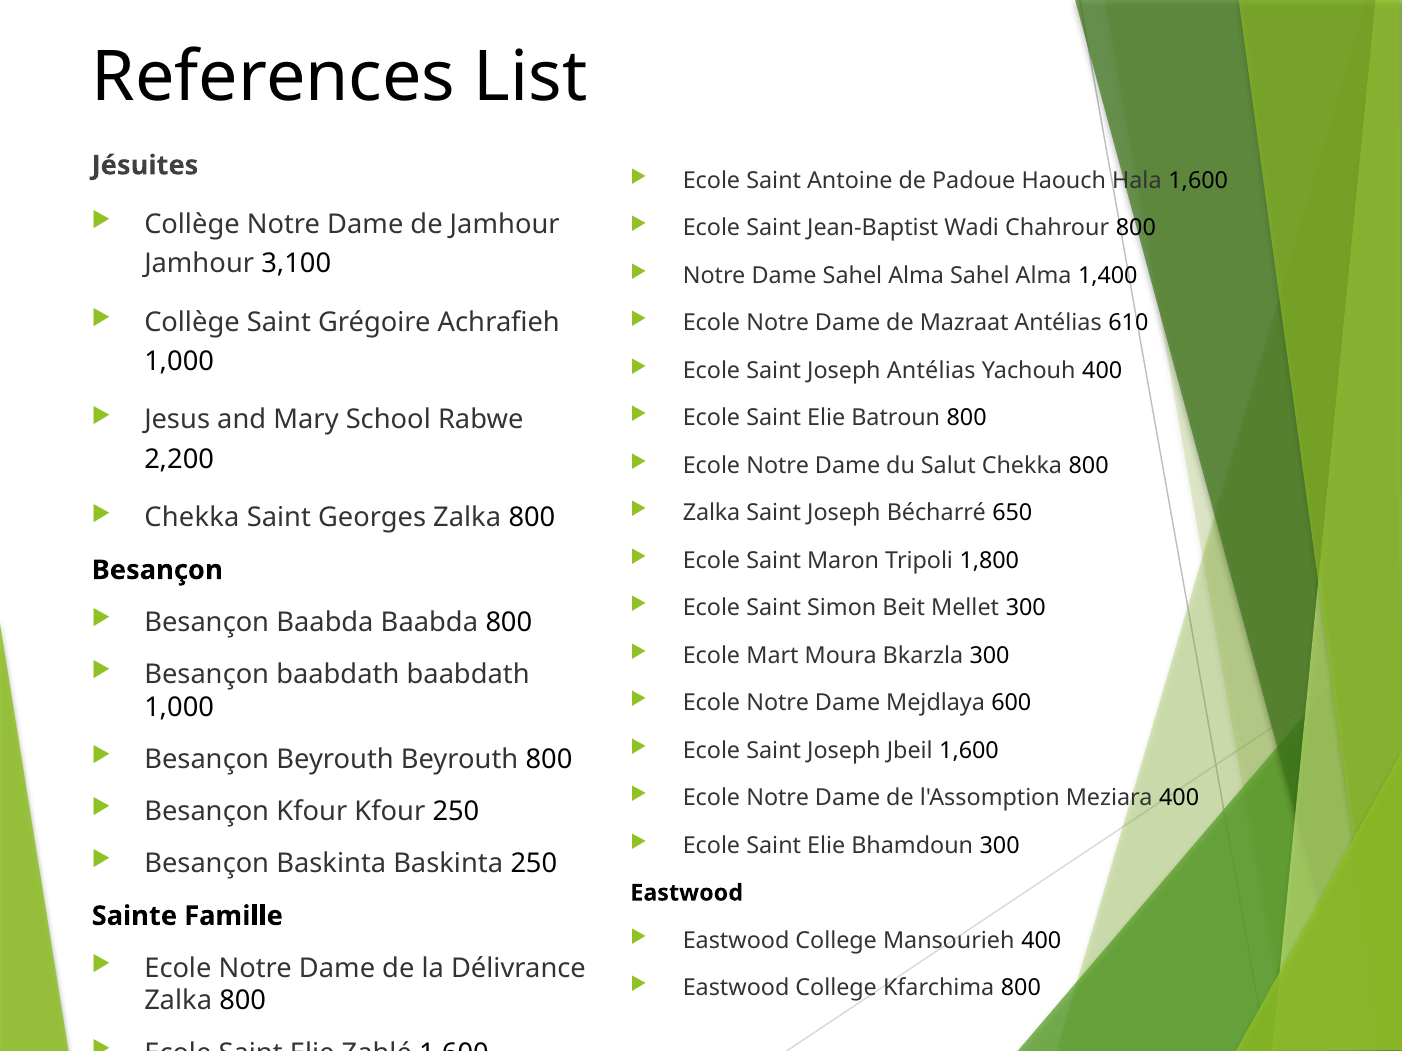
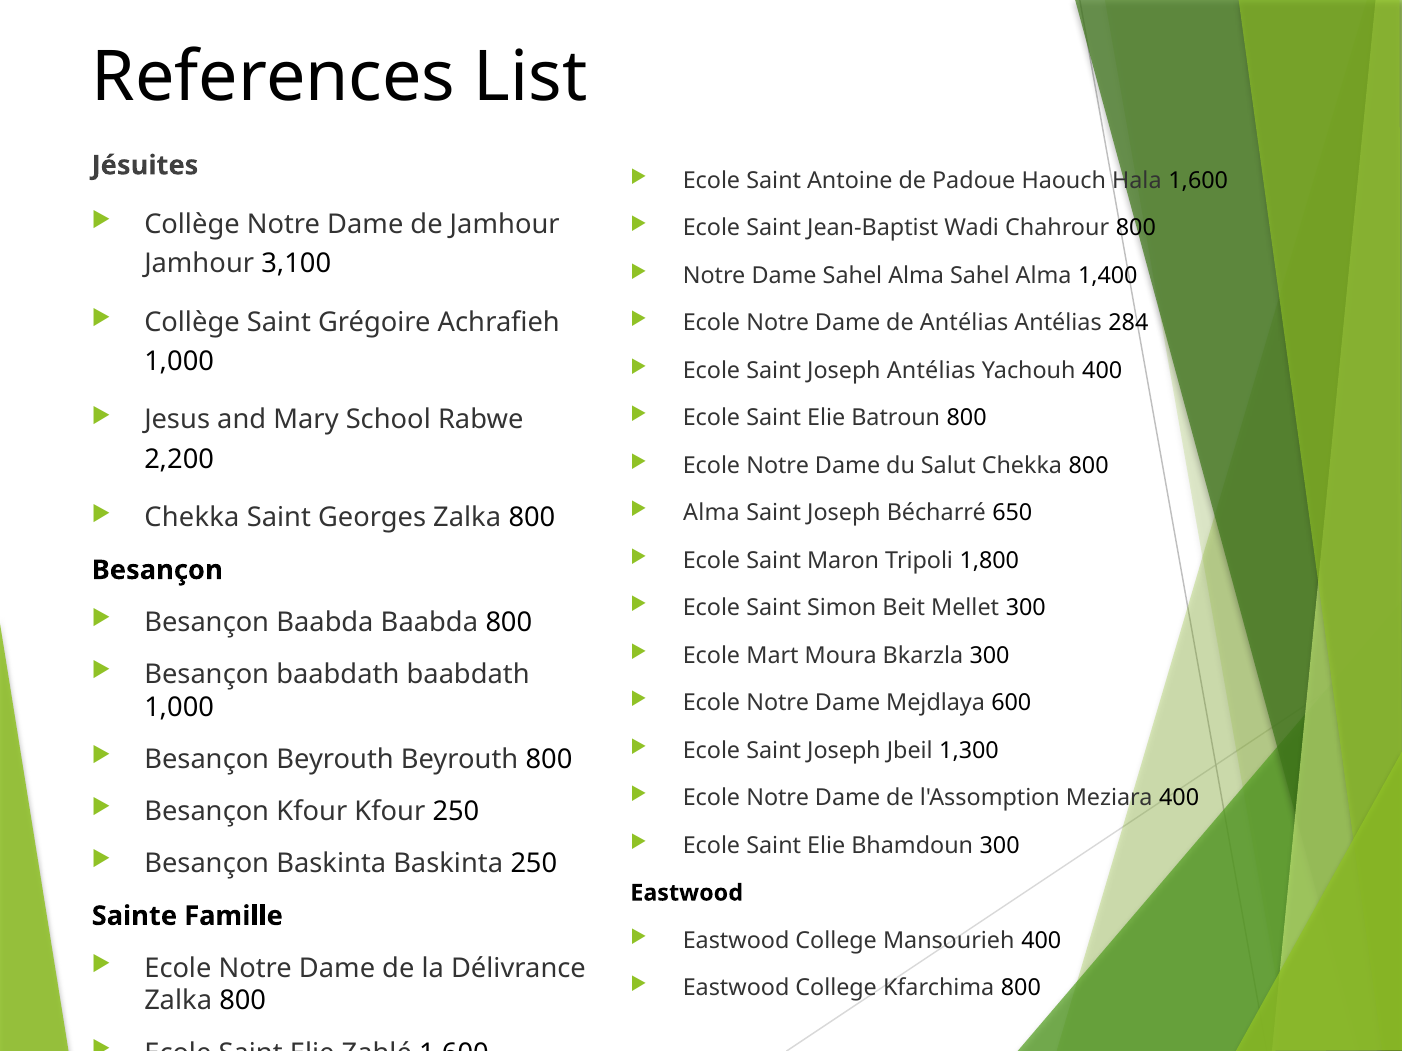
de Mazraat: Mazraat -> Antélias (964, 323)
610: 610 -> 284 (1128, 323)
Zalka: Zalka -> Alma (711, 513)
Jbeil 1,600: 1,600 -> 1,300 (969, 751)
